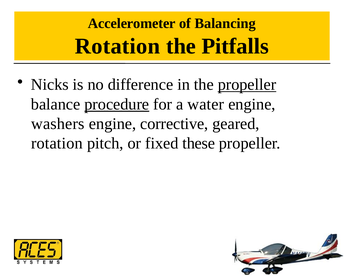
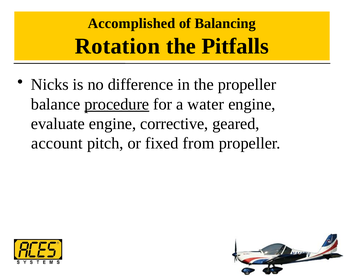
Accelerometer: Accelerometer -> Accomplished (132, 23)
propeller underline: present -> none (247, 84)
washers: washers -> evaluate (58, 123)
rotation: rotation -> account (57, 143)
these: these -> from (199, 143)
